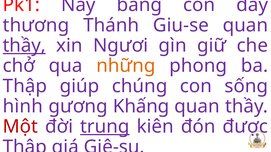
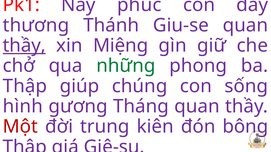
bằng: bằng -> phúc (139, 5)
Ngươi: Ngươi -> Miệng (121, 46)
những colour: orange -> green (126, 66)
Khấng: Khấng -> Tháng (141, 107)
trung underline: present -> none (105, 127)
được: được -> bông (245, 127)
